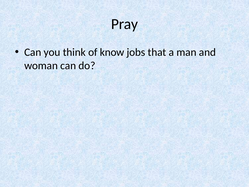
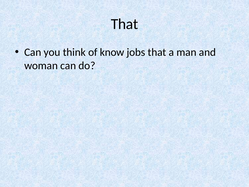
Pray: Pray -> That (125, 24)
